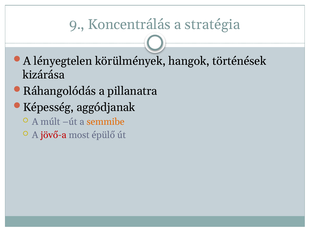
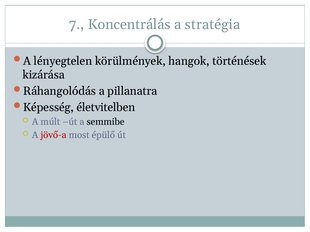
9: 9 -> 7 (77, 24)
aggódjanak: aggódjanak -> életvitelben (106, 108)
semmibe colour: orange -> black (106, 122)
